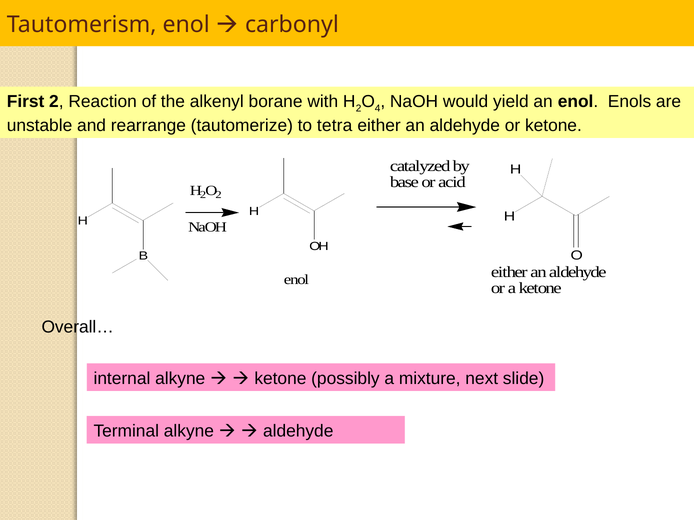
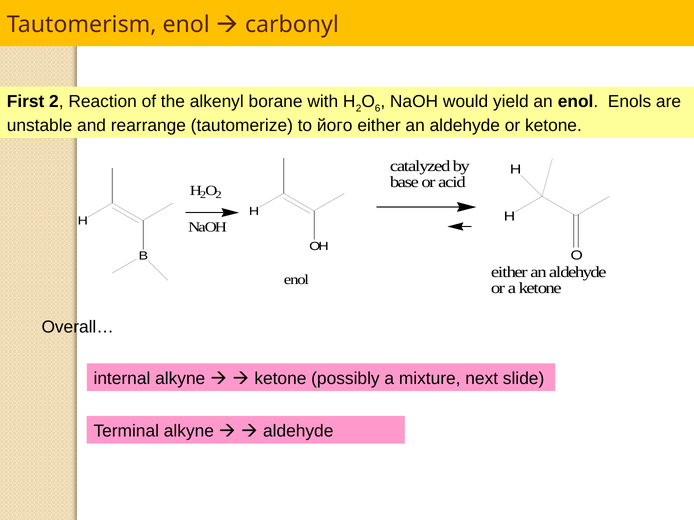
4: 4 -> 6 (378, 109)
tetra: tetra -> його (335, 125)
